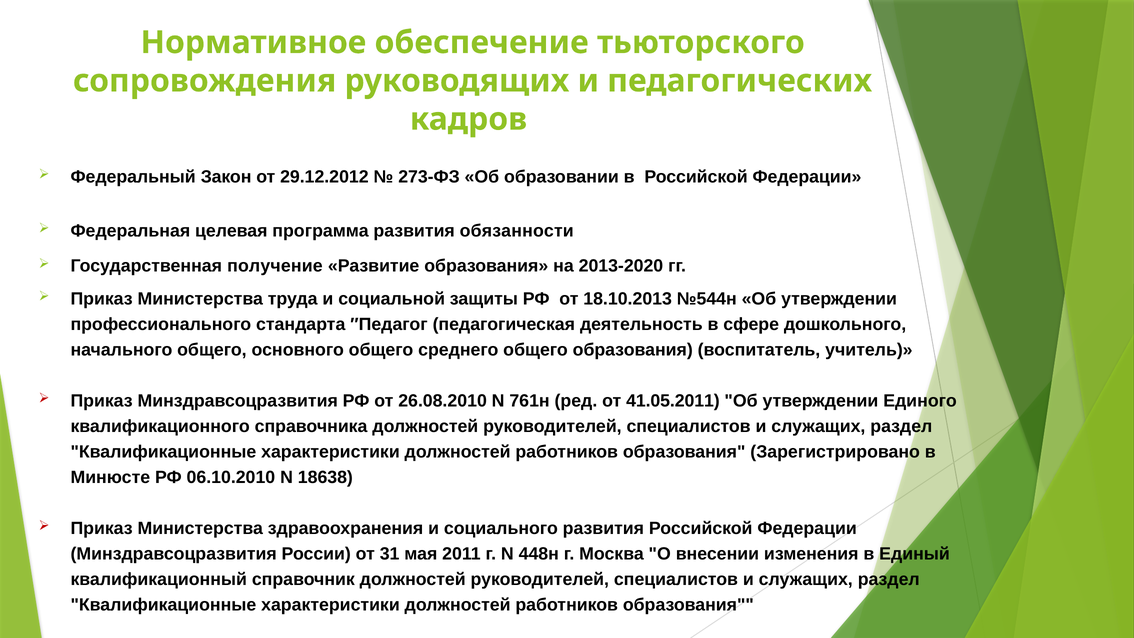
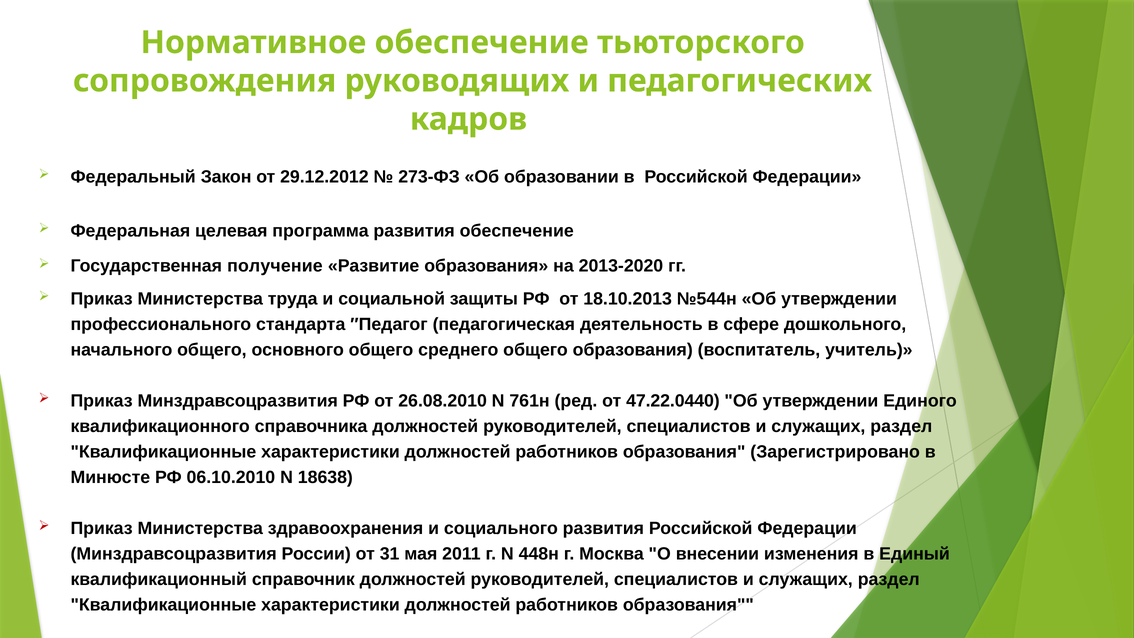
развития обязанности: обязанности -> обеспечение (517, 231)
41.05.2011: 41.05.2011 -> 47.22.0440 (673, 401)
